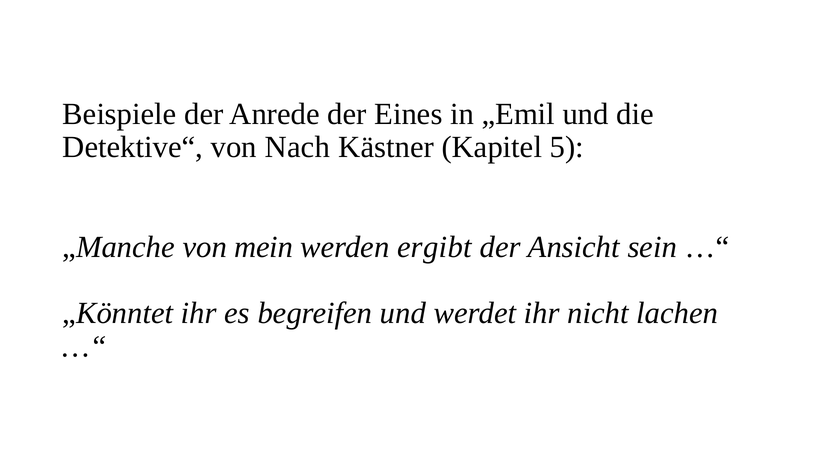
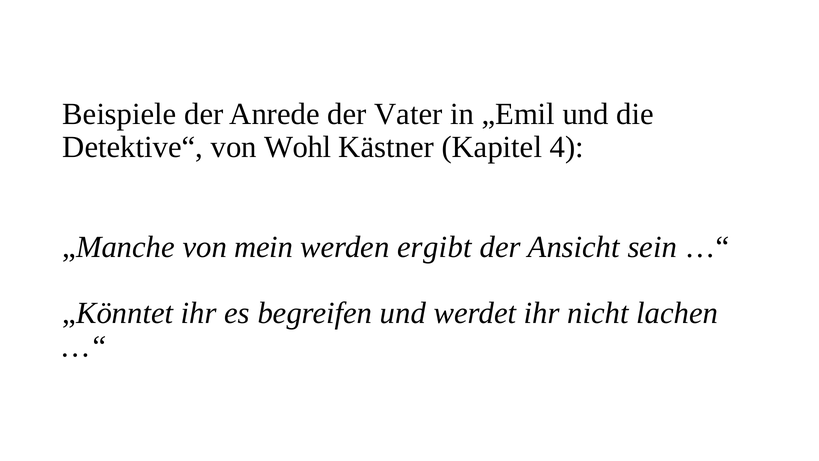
Eines: Eines -> Vater (408, 114)
Nach: Nach -> Wohl (298, 147)
5: 5 -> 4 (567, 147)
